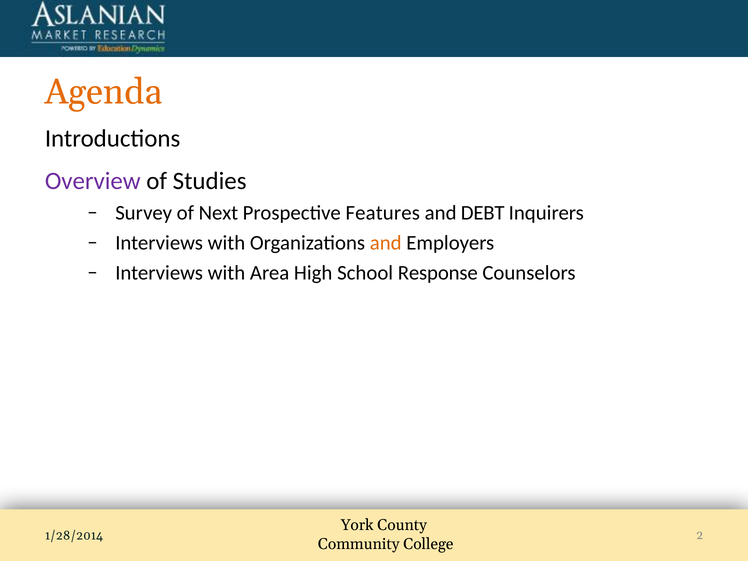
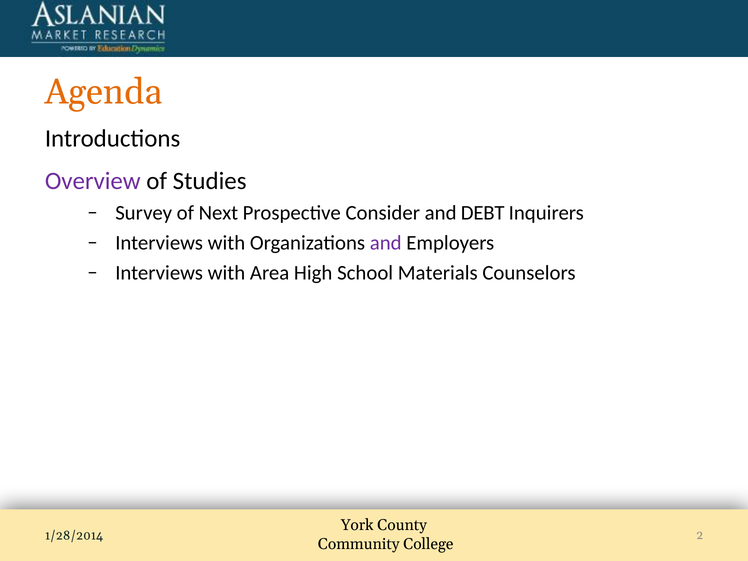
Features: Features -> Consider (383, 213)
and colour: orange -> purple (386, 243)
Response: Response -> Materials (438, 273)
